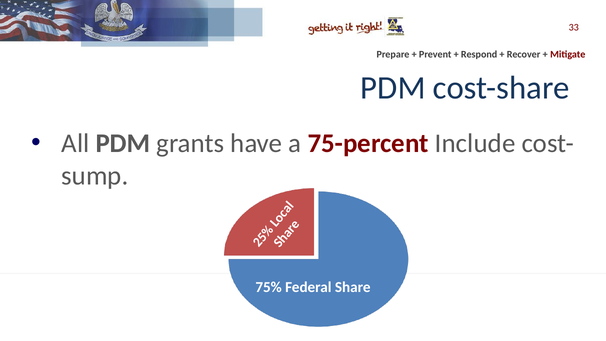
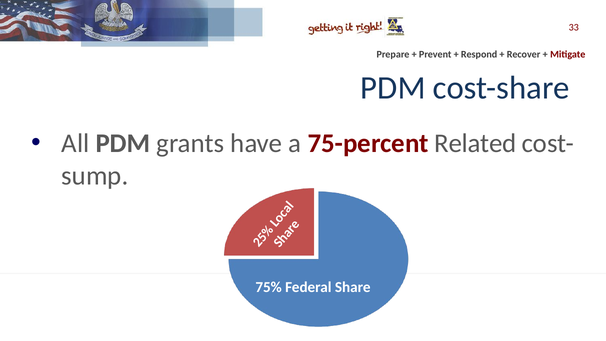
Include: Include -> Related (475, 143)
